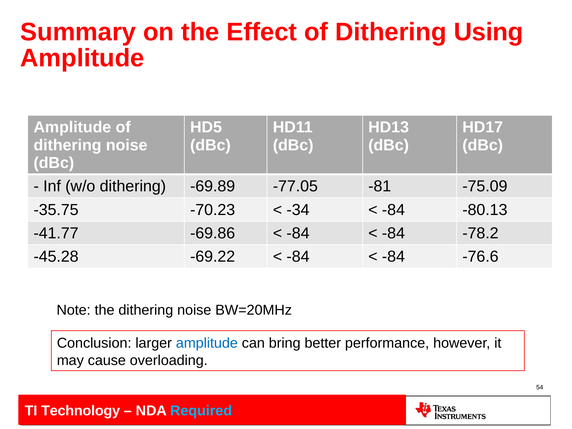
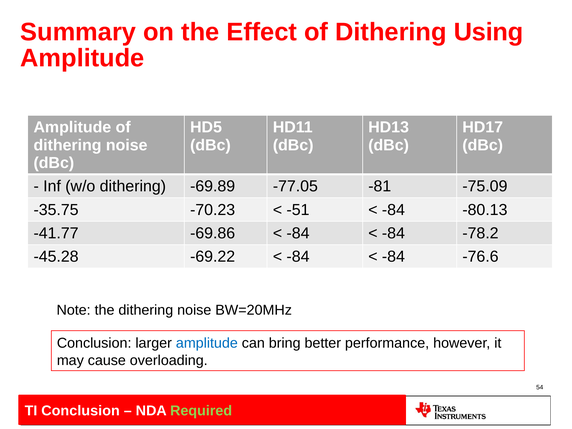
-34: -34 -> -51 (298, 210)
TI Technology: Technology -> Conclusion (81, 411)
Required colour: light blue -> light green (201, 411)
